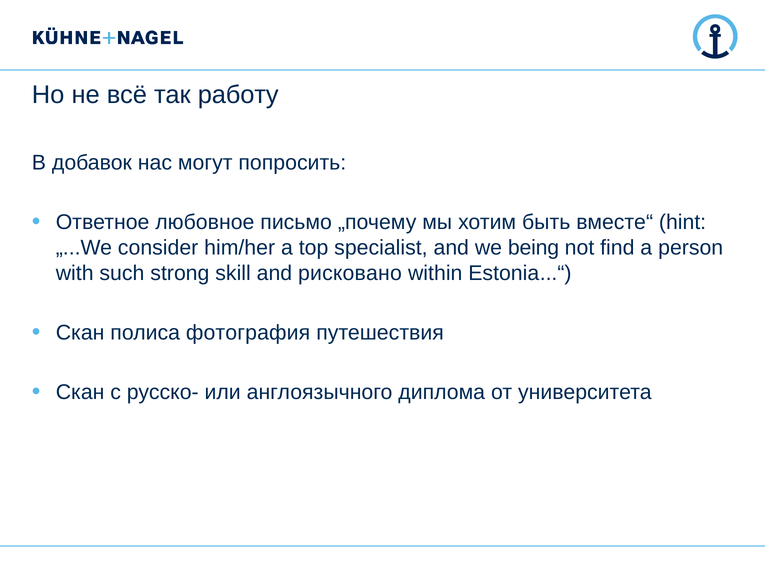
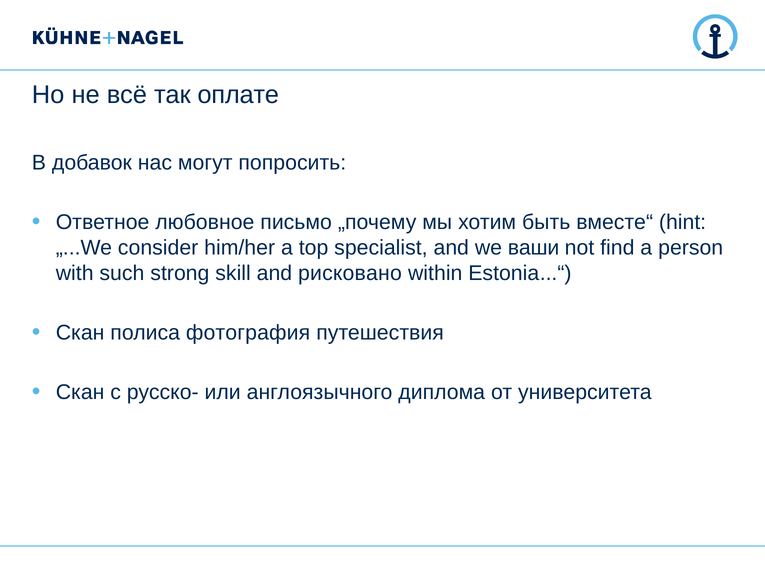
работу: работу -> оплате (238, 95)
being: being -> ваши (534, 248)
